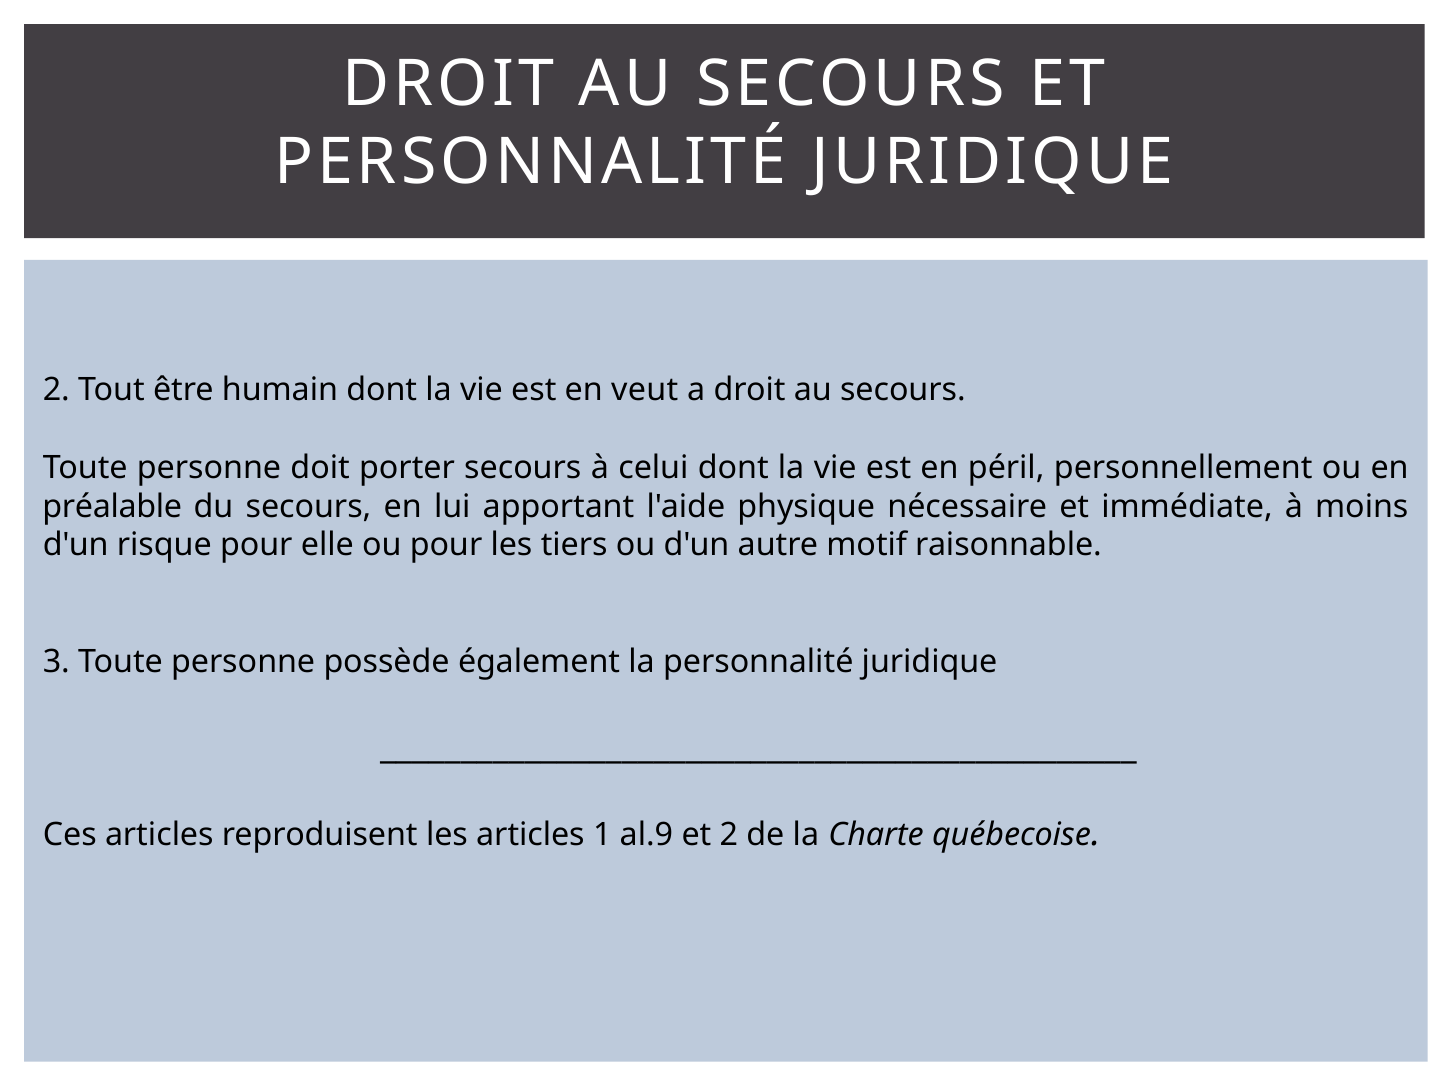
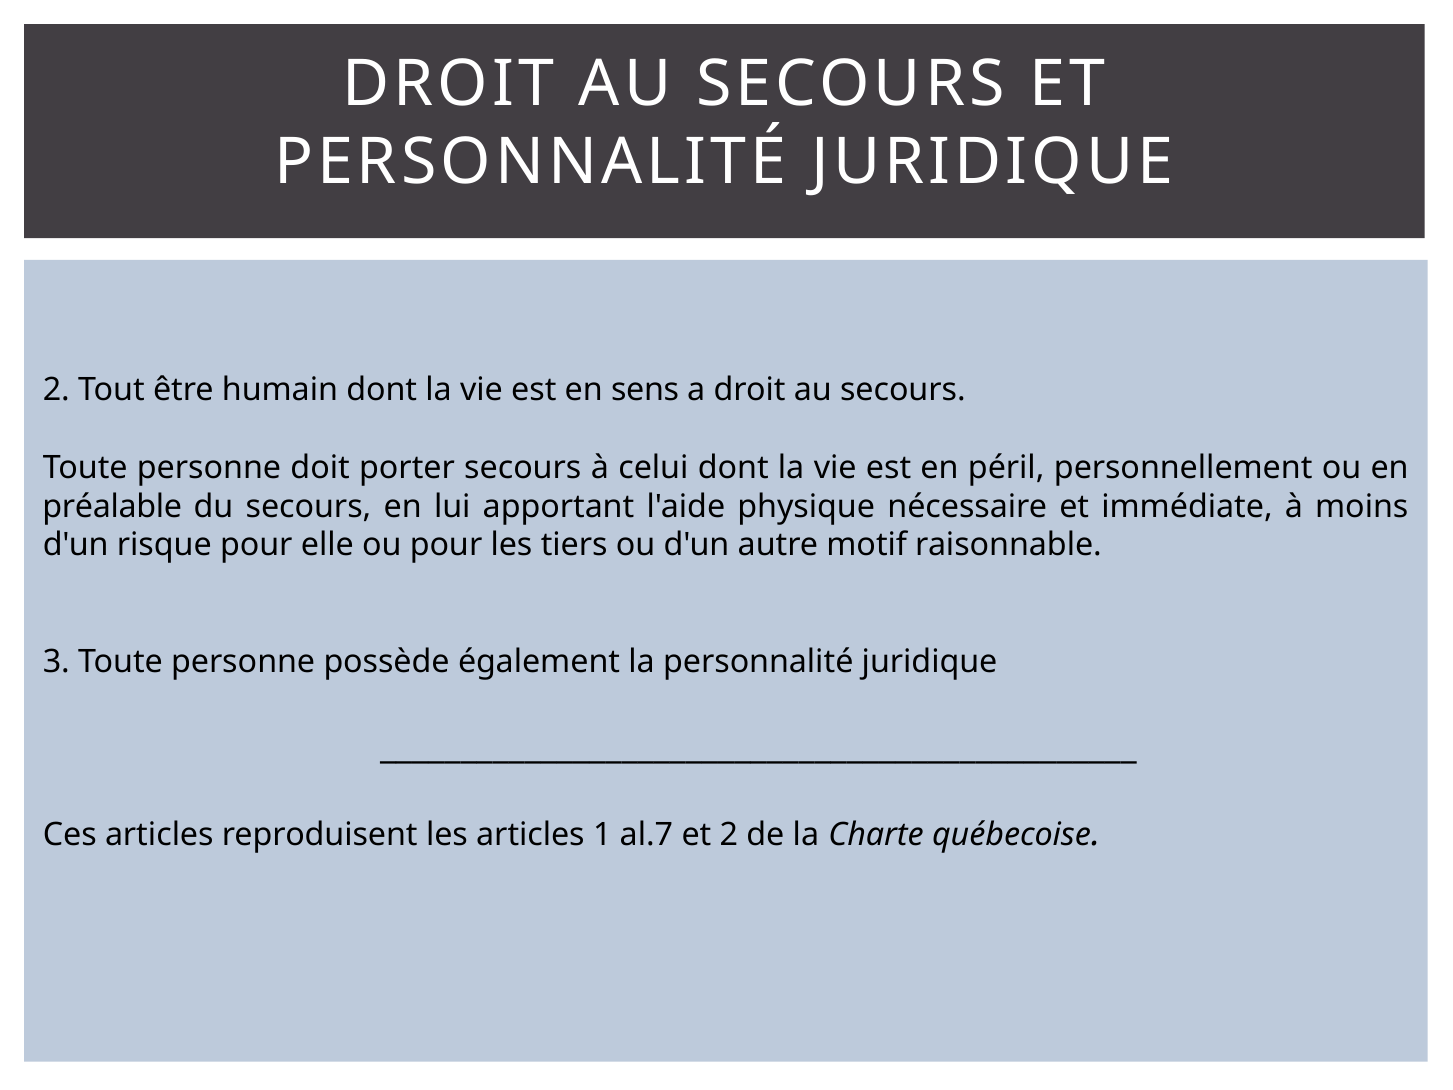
veut: veut -> sens (645, 390)
al.9: al.9 -> al.7 (646, 835)
